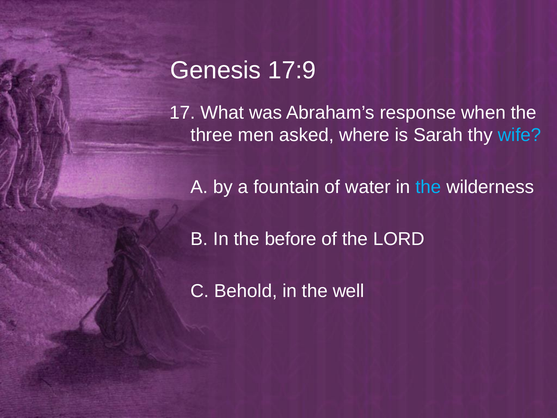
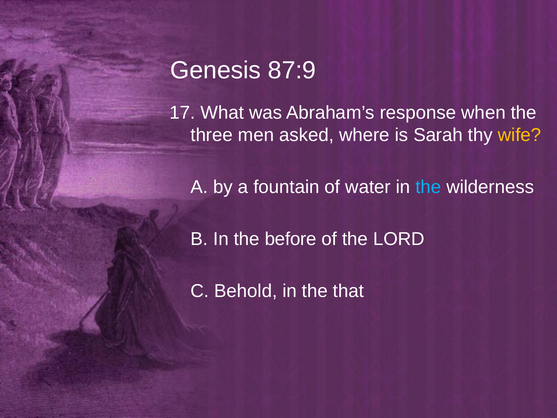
17:9: 17:9 -> 87:9 (292, 70)
wife colour: light blue -> yellow (520, 135)
well: well -> that (348, 291)
